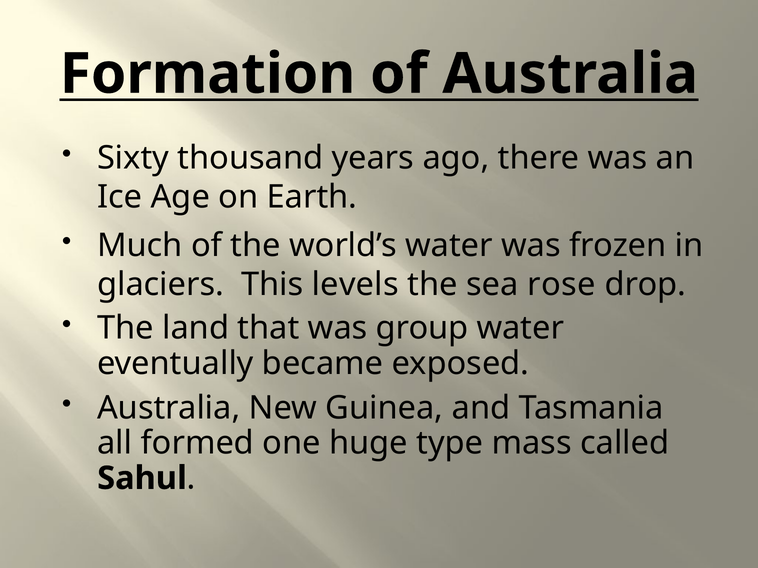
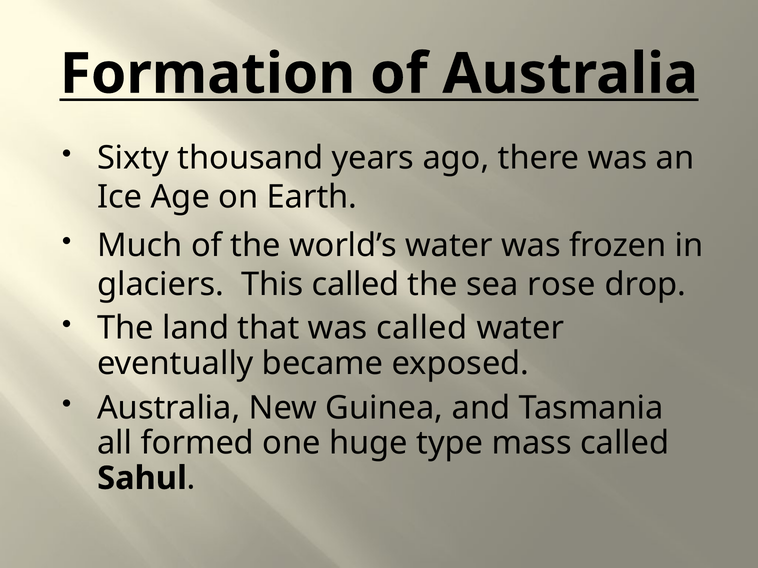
This levels: levels -> called (356, 285)
was group: group -> called (422, 329)
